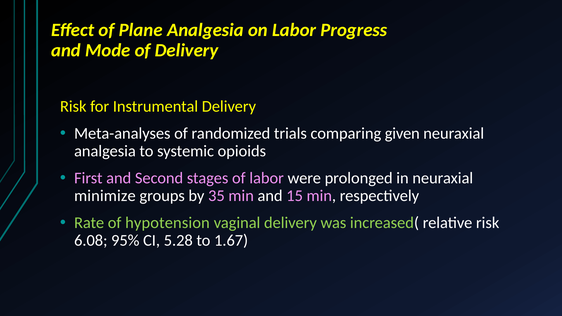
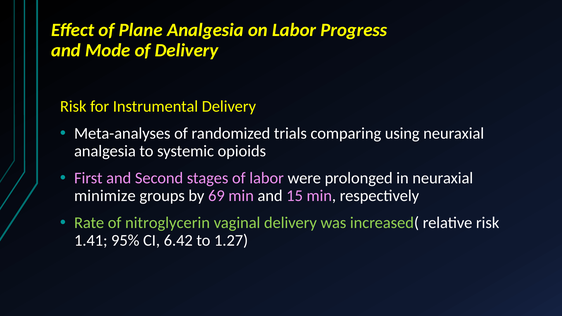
given: given -> using (402, 133)
35: 35 -> 69 (216, 196)
hypotension: hypotension -> nitroglycerin (168, 223)
6.08: 6.08 -> 1.41 (91, 241)
5.28: 5.28 -> 6.42 (178, 241)
1.67: 1.67 -> 1.27 (231, 241)
